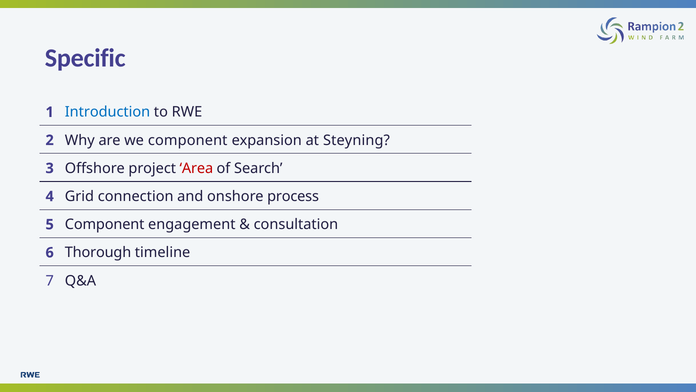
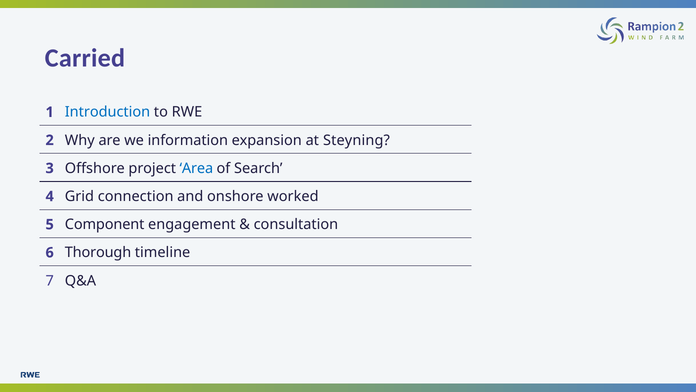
Specific: Specific -> Carried (85, 58)
we component: component -> information (188, 140)
Area colour: red -> blue (196, 168)
process: process -> worked (293, 196)
